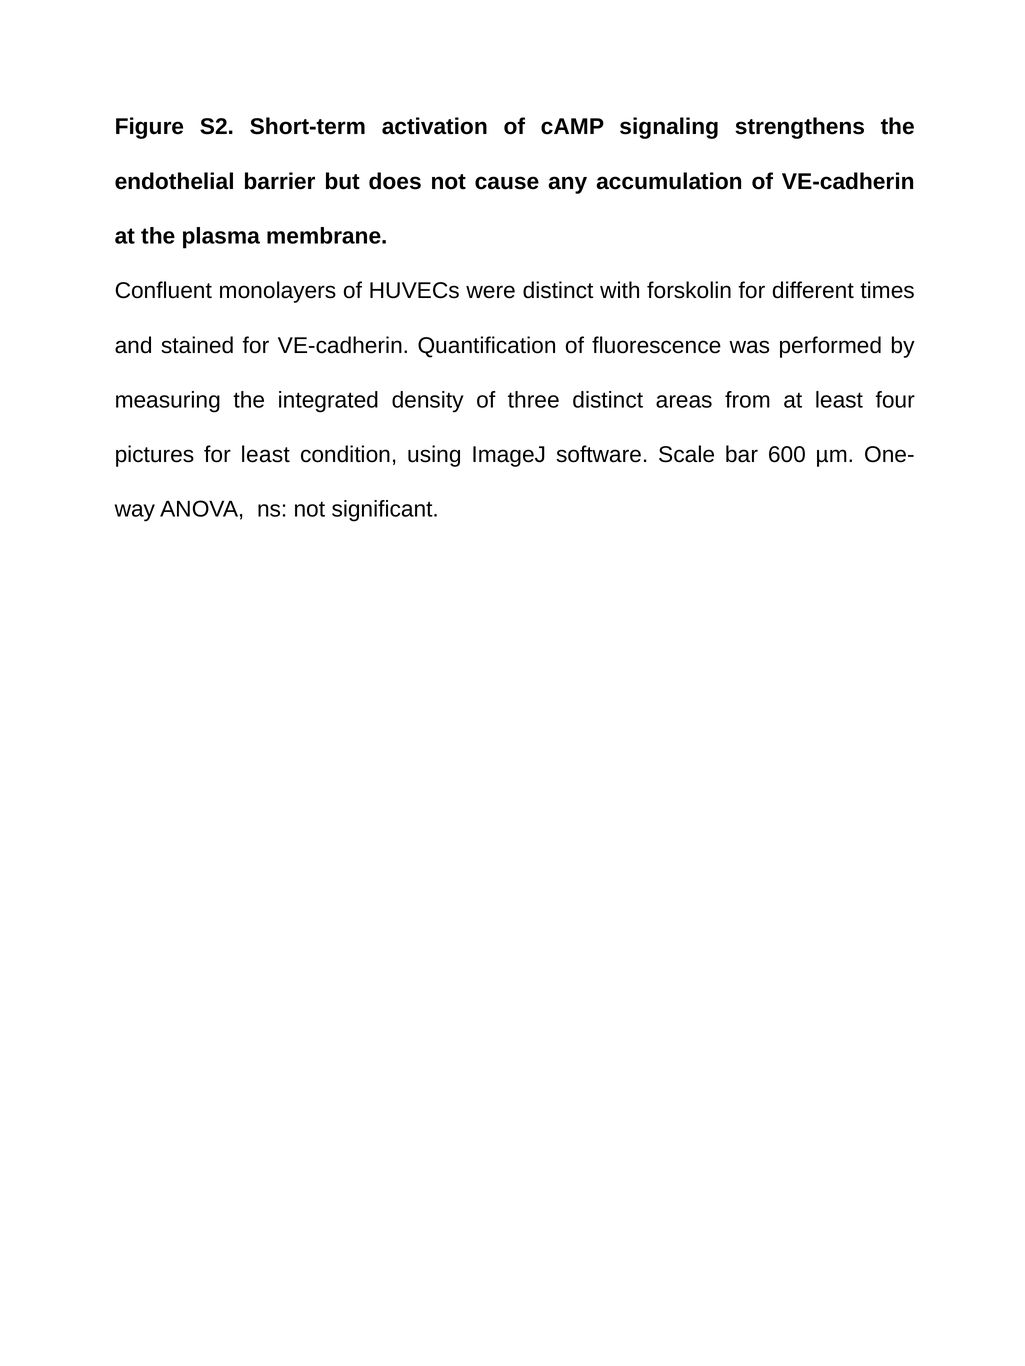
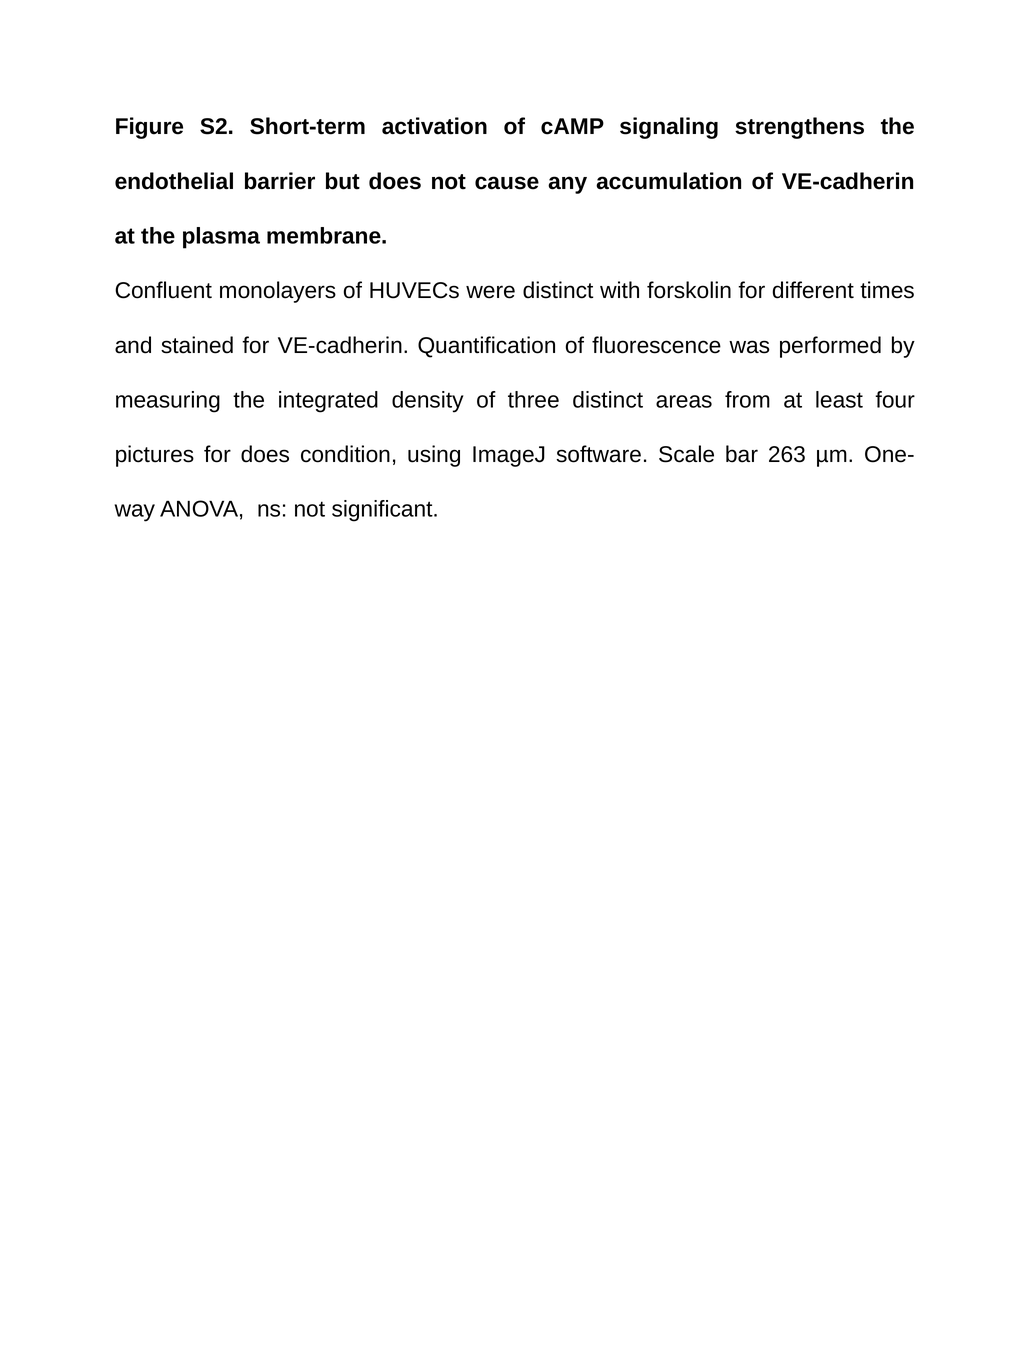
for least: least -> does (265, 455)
600: 600 -> 263 (787, 455)
